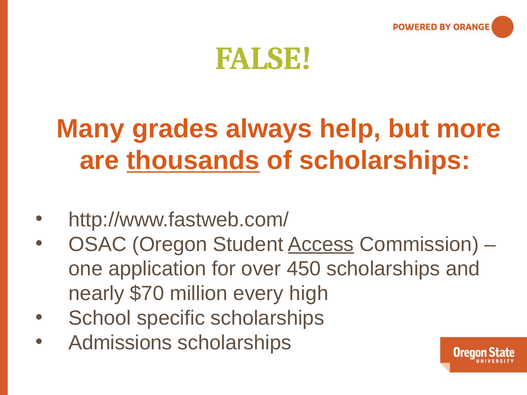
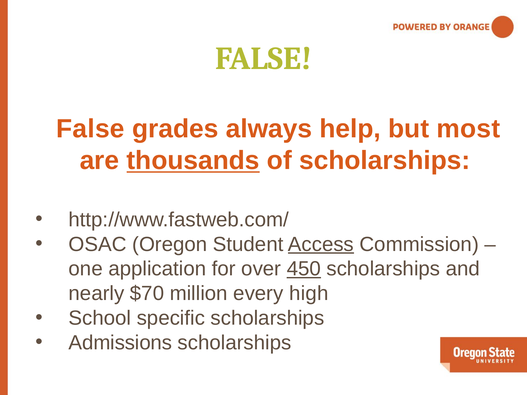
Many: Many -> False (90, 129)
more: more -> most (468, 129)
450 underline: none -> present (304, 269)
